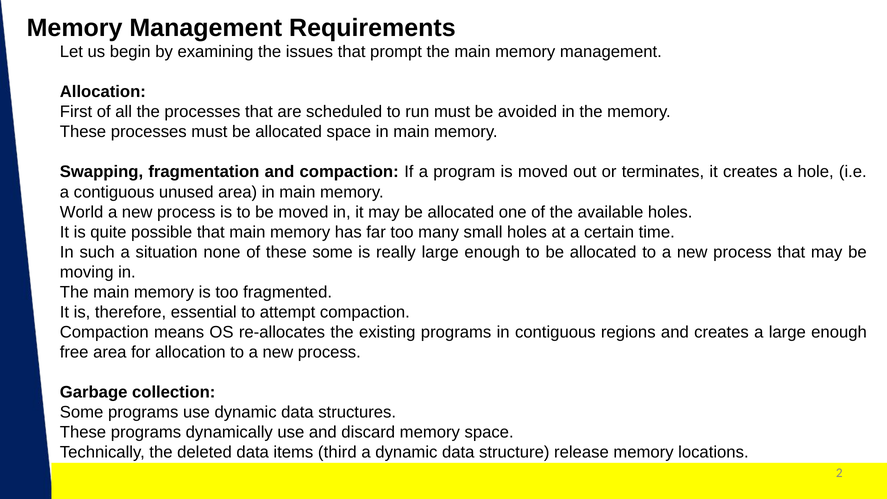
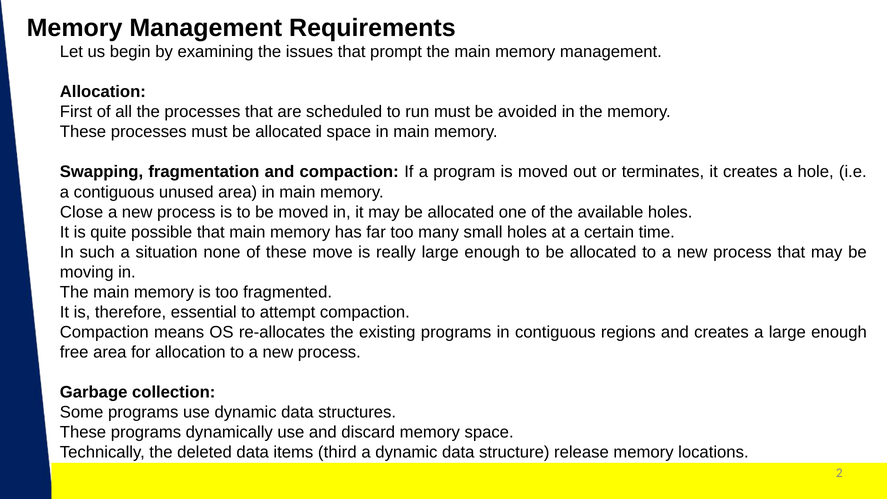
World: World -> Close (82, 212)
these some: some -> move (333, 252)
